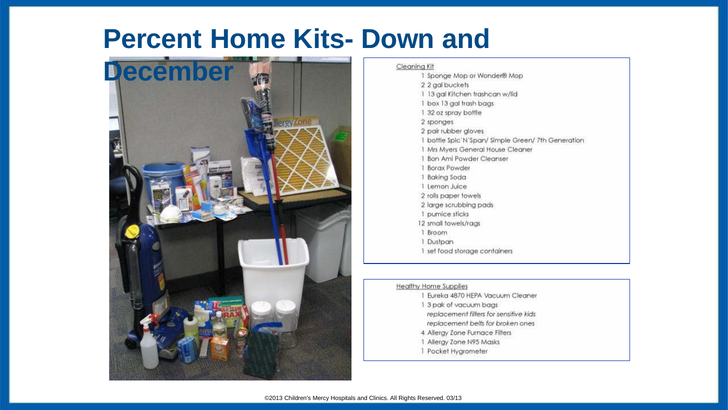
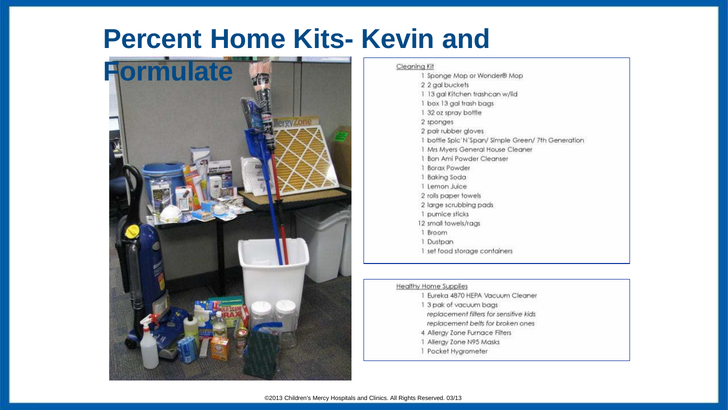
Down: Down -> Kevin (398, 39)
December: December -> Formulate (168, 72)
